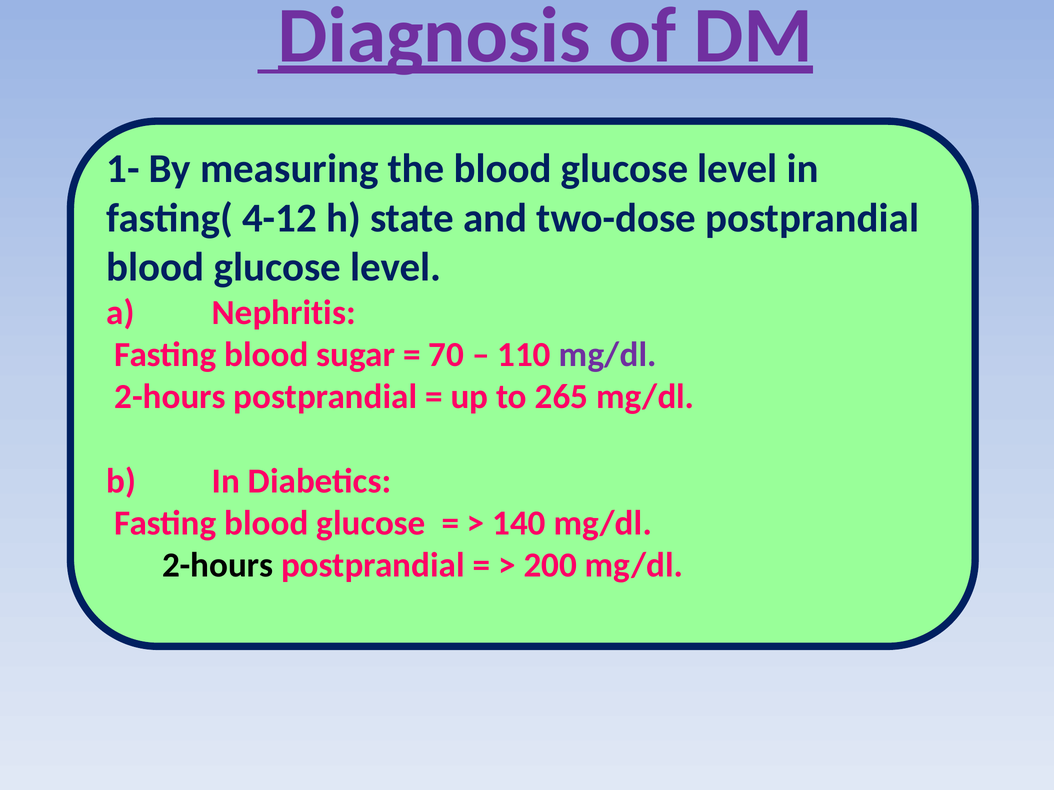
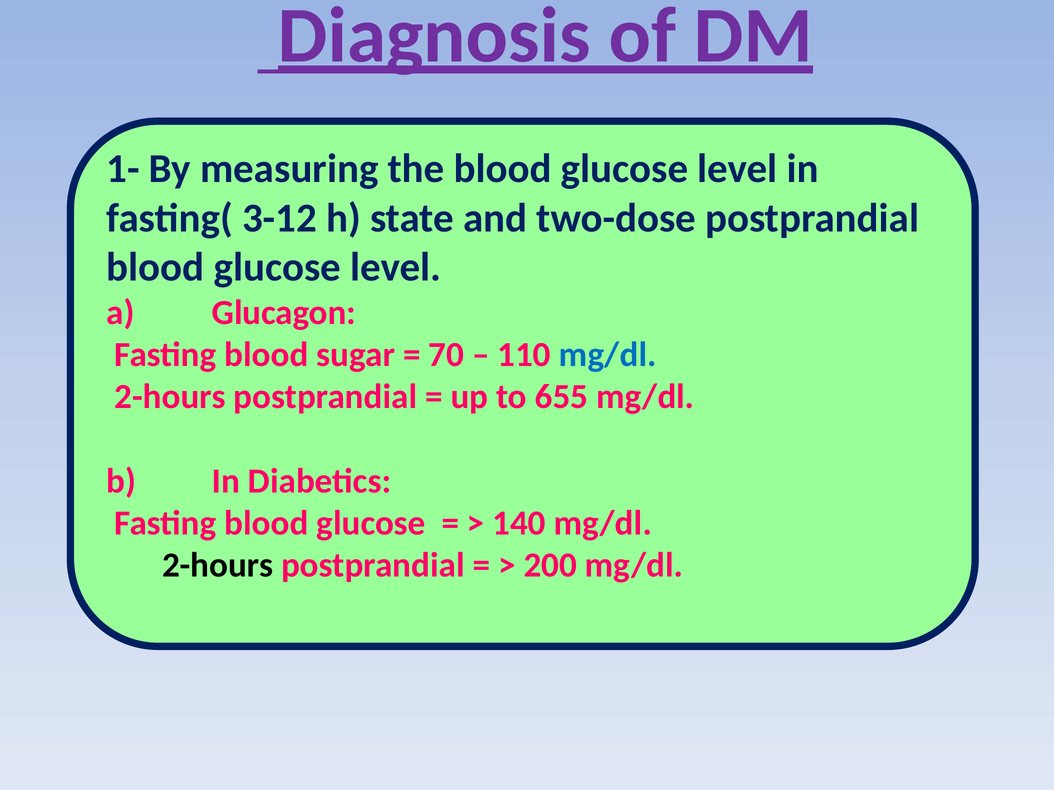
4-12: 4-12 -> 3-12 (280, 218)
Nephritis: Nephritis -> Glucagon (284, 313)
mg/dl colour: purple -> blue (608, 355)
265: 265 -> 655 (562, 397)
